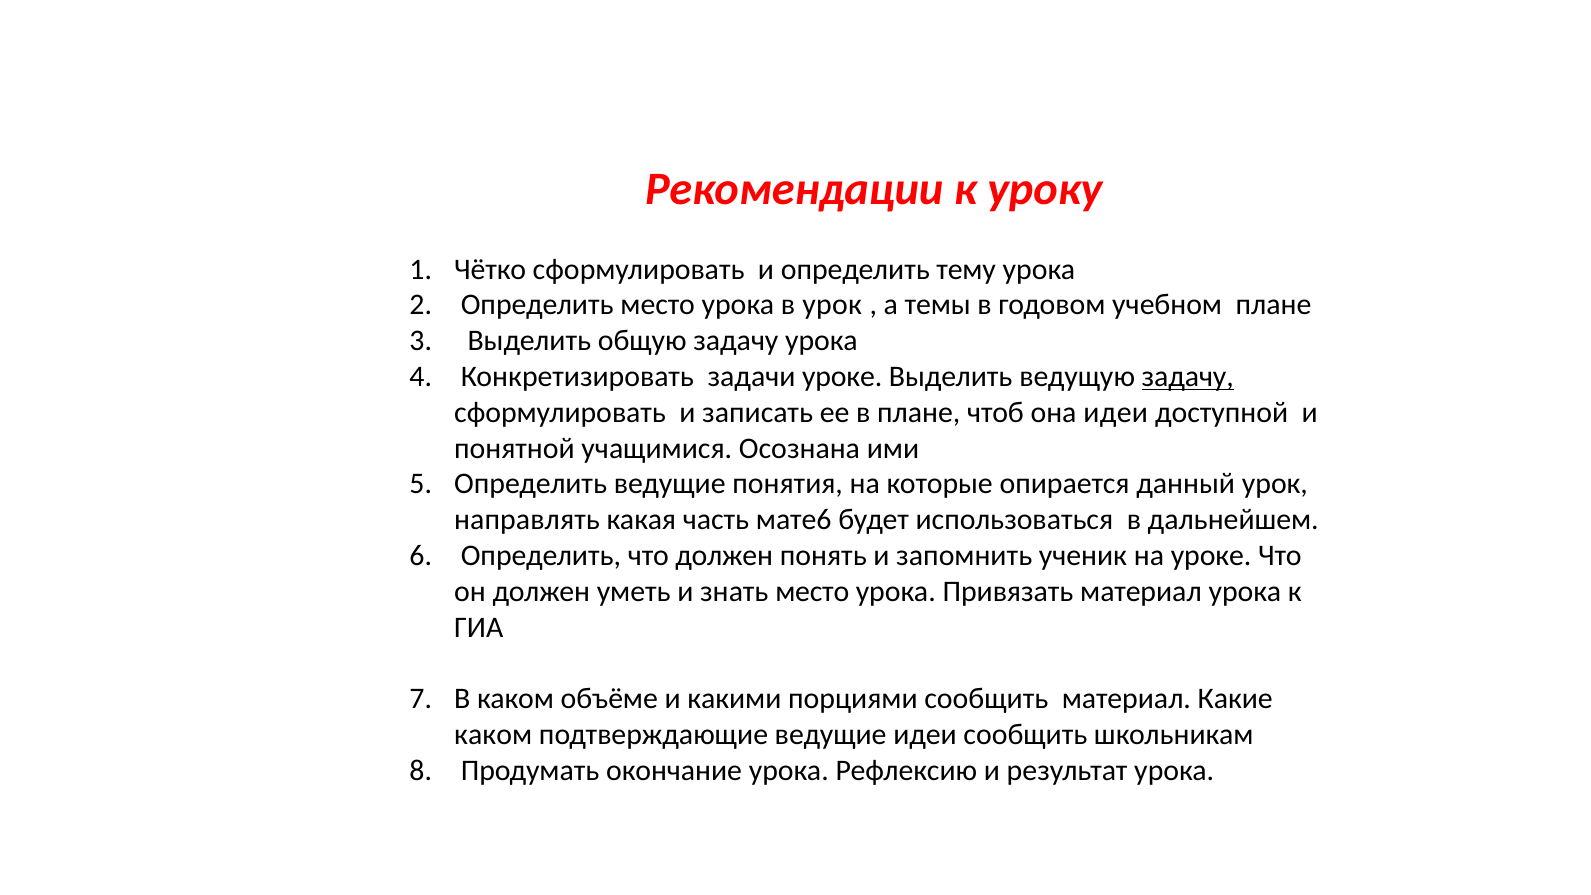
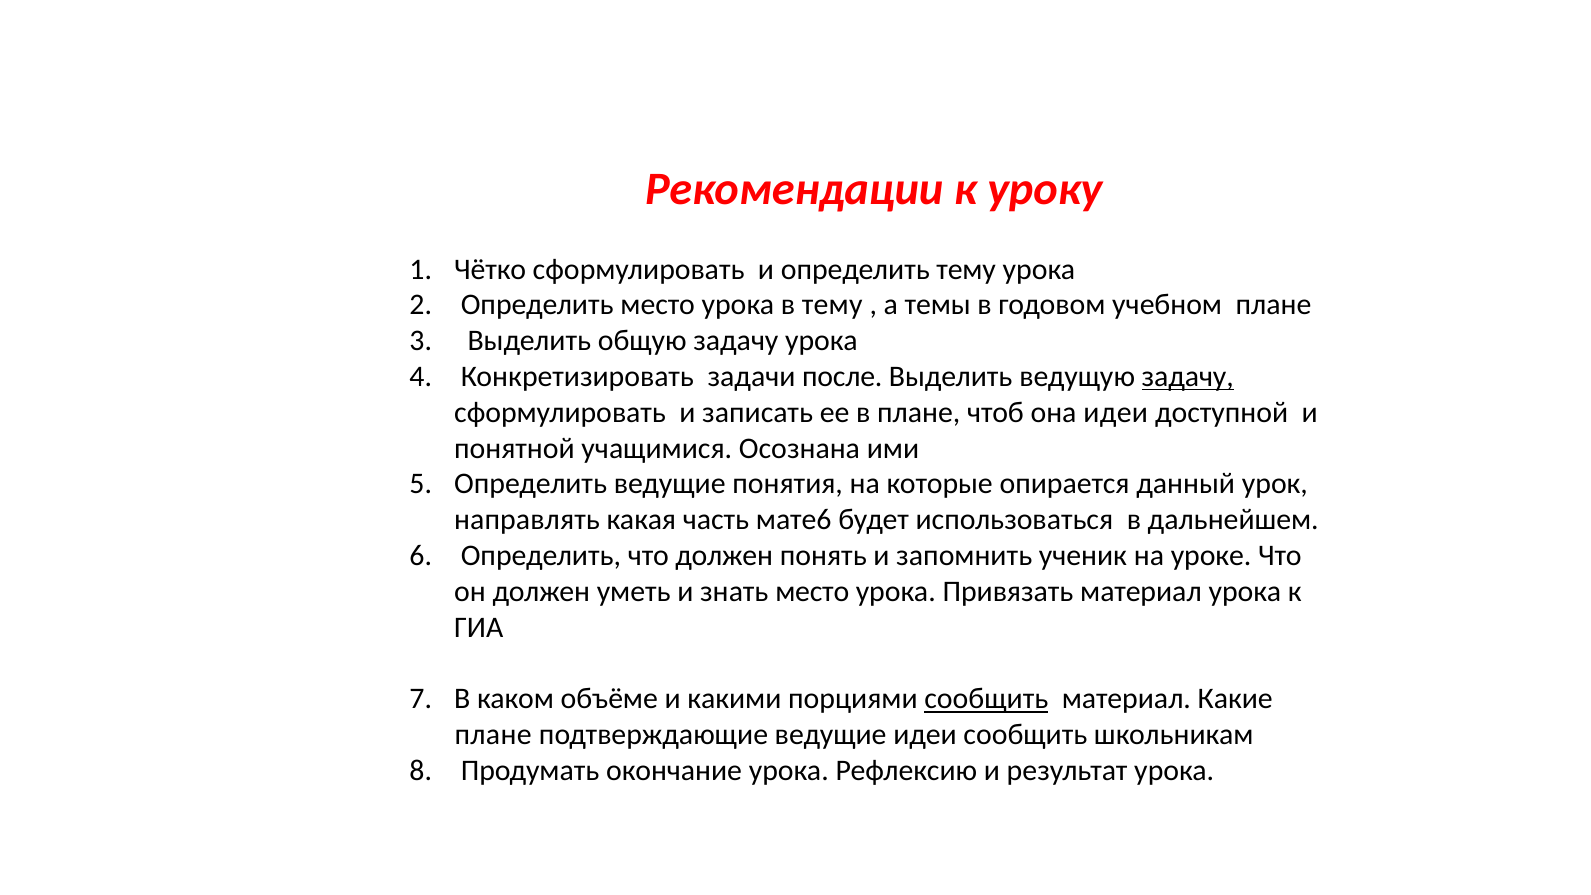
в урок: урок -> тему (832, 305)
задачи уроке: уроке -> после (842, 377)
сообщить underline: none -> present (986, 699)
каком: каком -> плане (493, 735)
